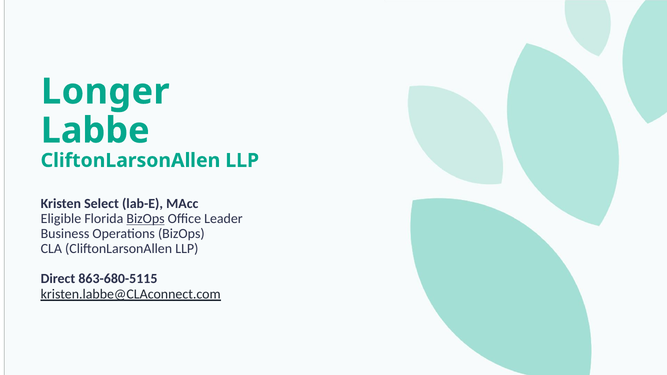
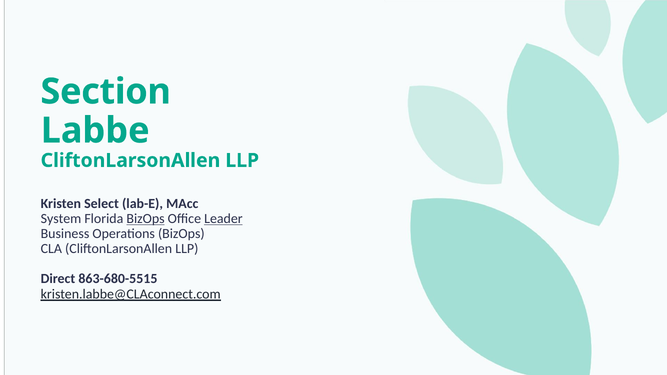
Longer: Longer -> Section (106, 92)
Eligible: Eligible -> System (61, 219)
Leader underline: none -> present (223, 219)
863-680-5115: 863-680-5115 -> 863-680-5515 (118, 279)
